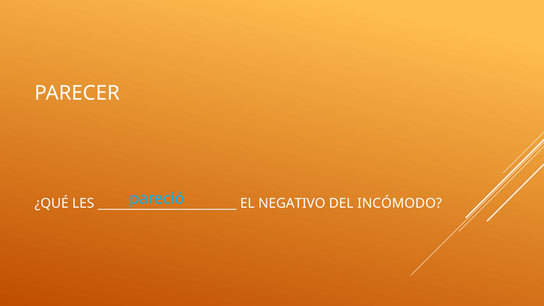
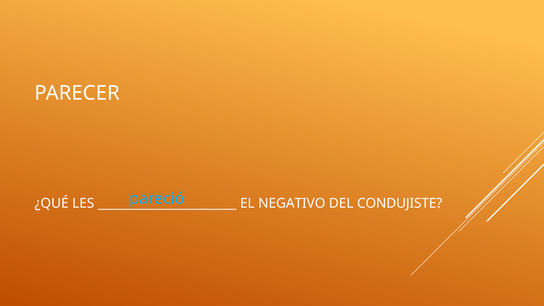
INCÓMODO: INCÓMODO -> CONDUJISTE (400, 203)
